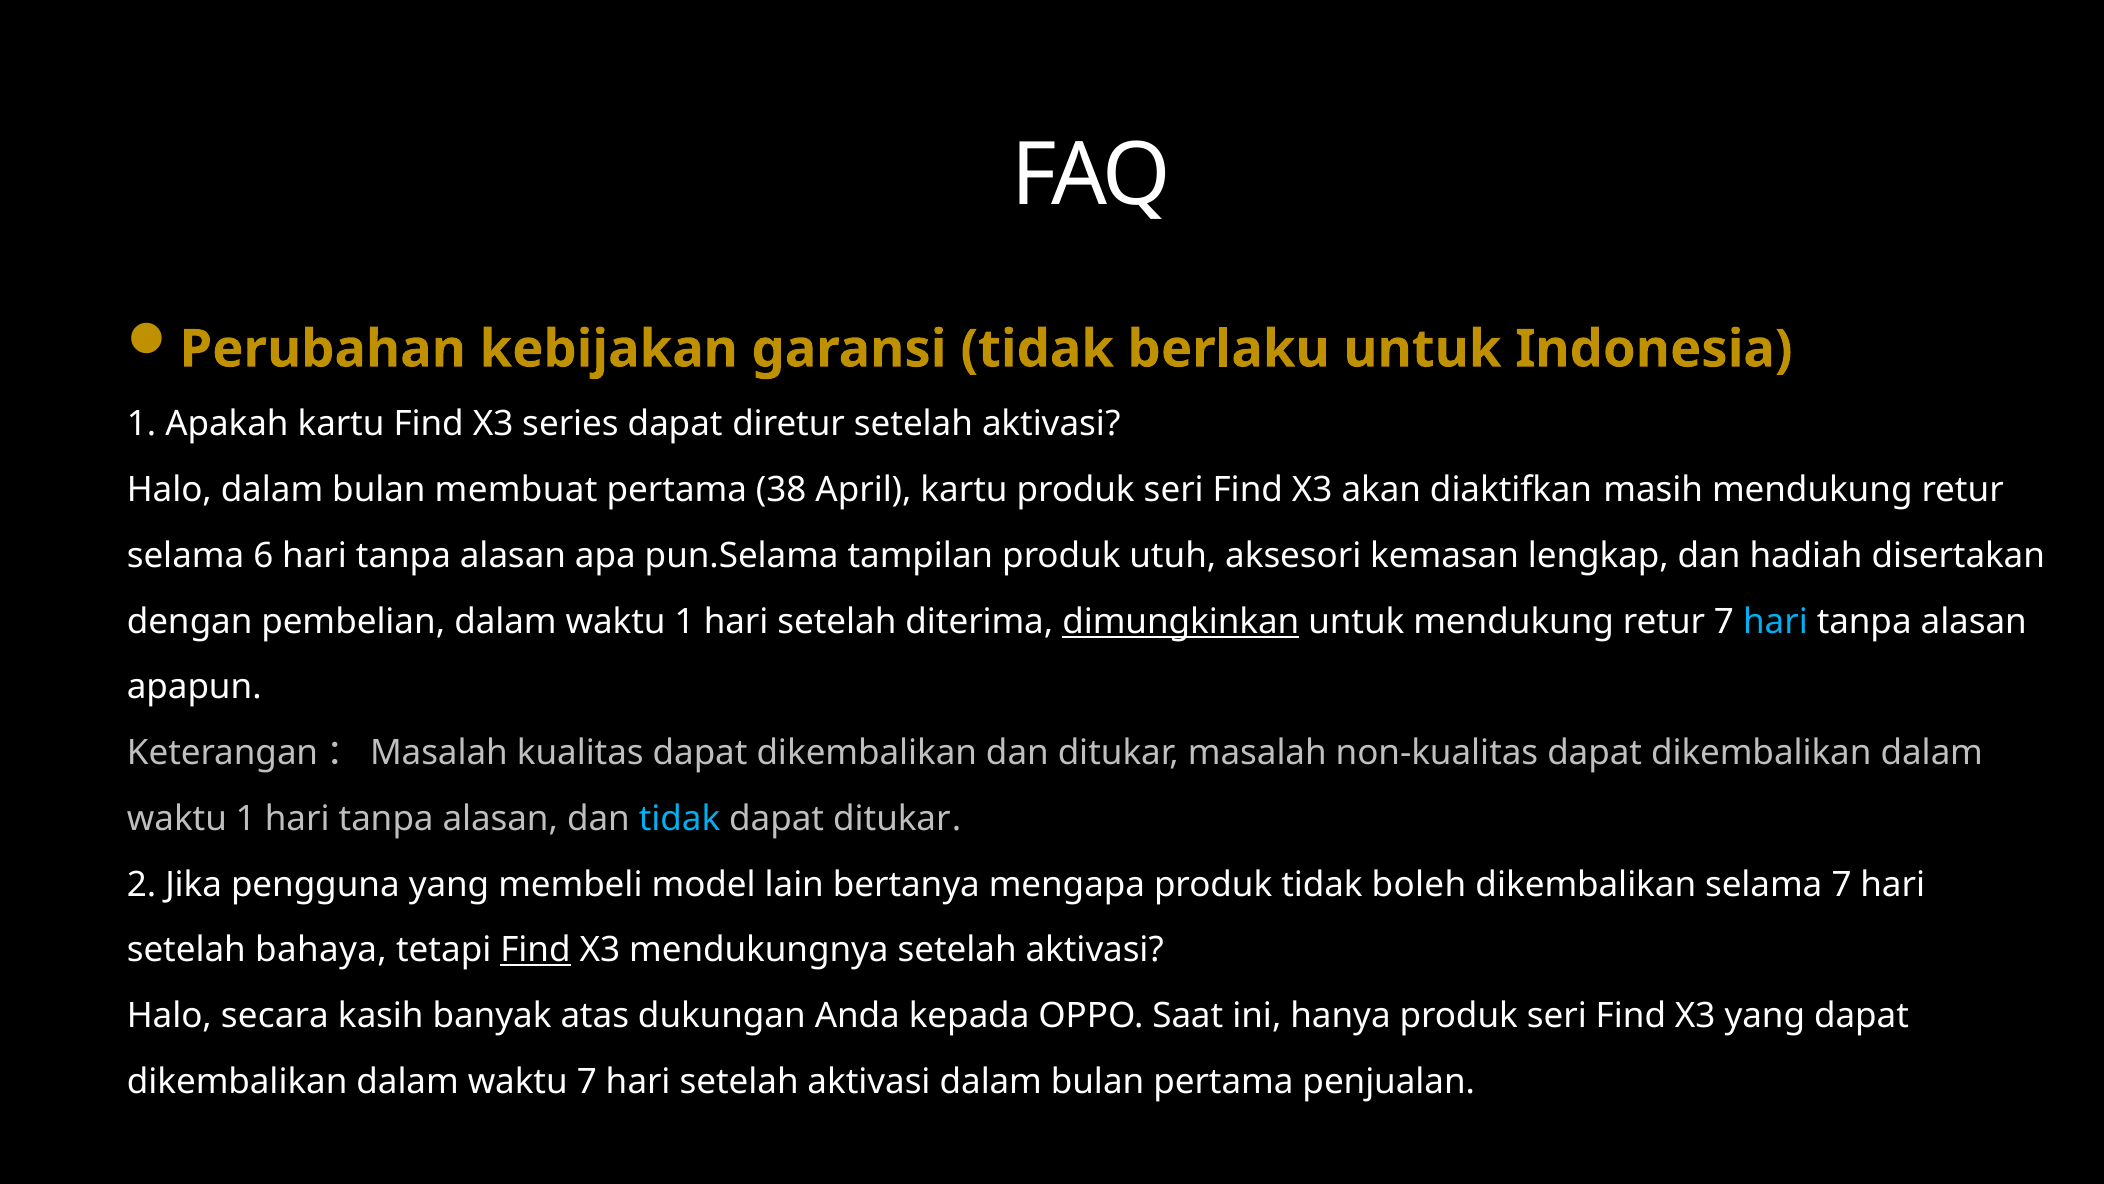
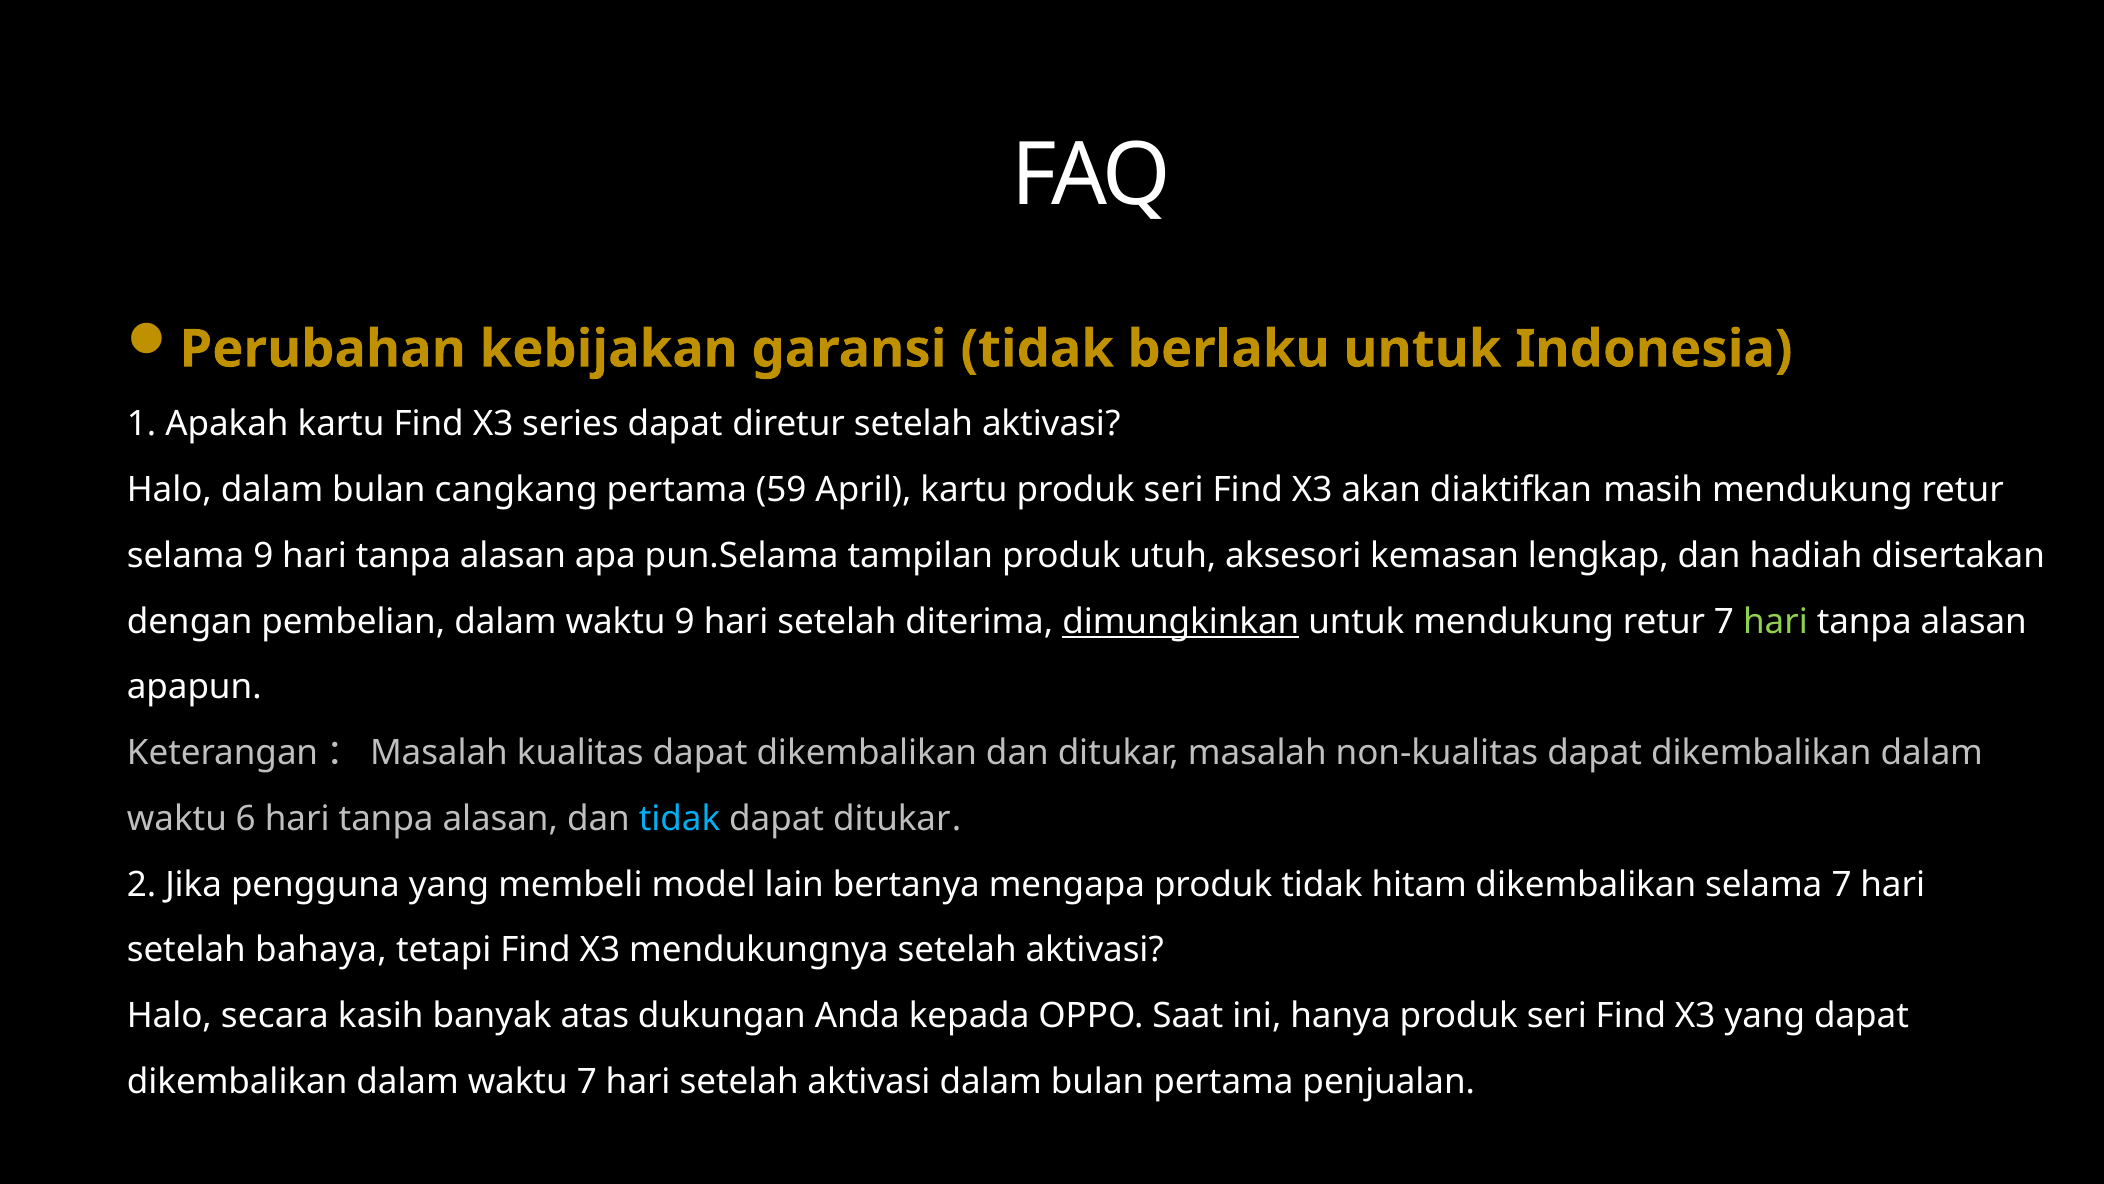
membuat: membuat -> cangkang (516, 490)
38: 38 -> 59 (781, 490)
selama 6: 6 -> 9 (263, 556)
pembelian dalam waktu 1: 1 -> 9 (685, 621)
hari colour: light blue -> light green (1775, 621)
1: 1 -> 6 (246, 818)
boleh: boleh -> hitam (1419, 884)
Find underline: present -> none (535, 950)
